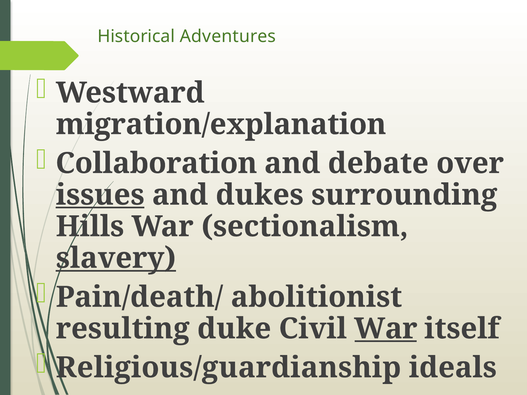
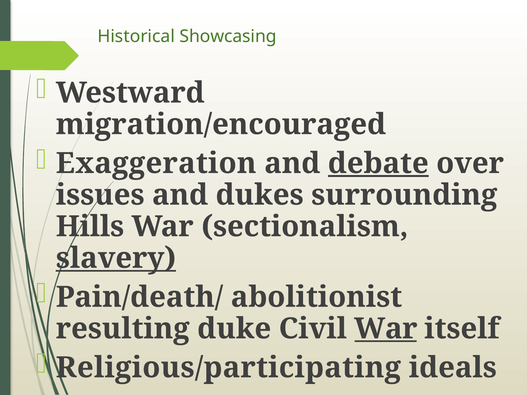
Adventures: Adventures -> Showcasing (228, 36)
migration/explanation: migration/explanation -> migration/encouraged (221, 125)
Collaboration: Collaboration -> Exaggeration (156, 163)
debate underline: none -> present (378, 163)
issues underline: present -> none (100, 195)
Religious/guardianship: Religious/guardianship -> Religious/participating (228, 368)
